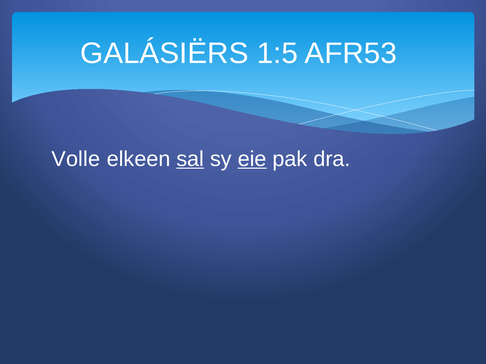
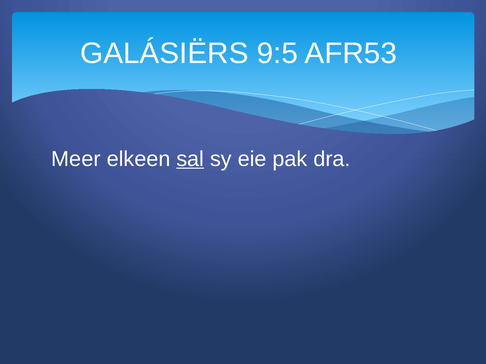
1:5: 1:5 -> 9:5 (277, 53)
Volle: Volle -> Meer (76, 159)
eie underline: present -> none (252, 159)
